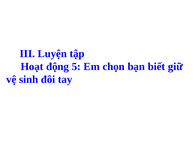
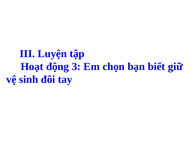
5: 5 -> 3 (76, 67)
